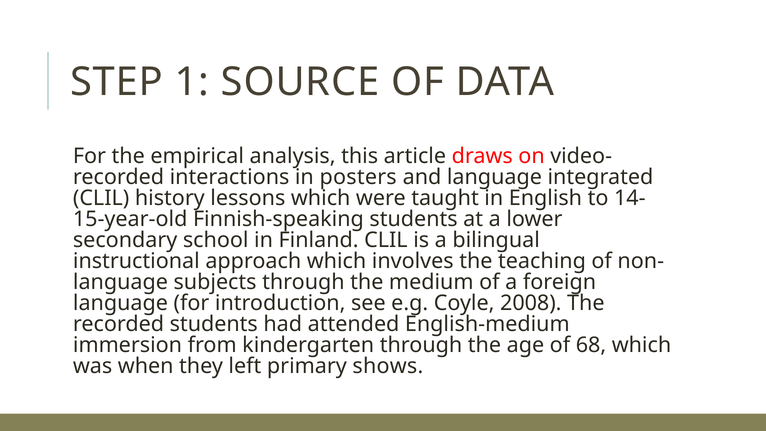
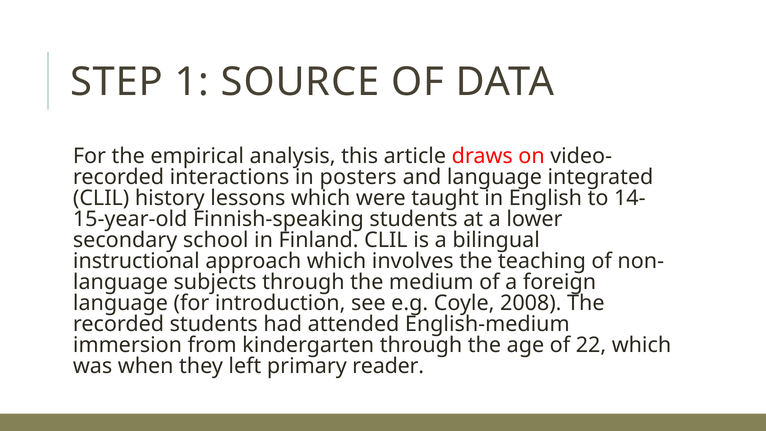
68: 68 -> 22 (591, 345)
shows: shows -> reader (388, 366)
